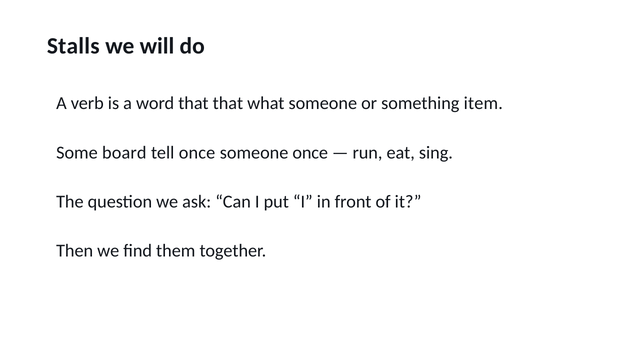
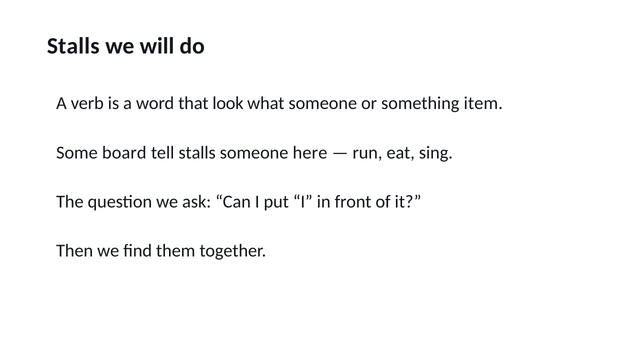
that that: that -> look (228, 104)
tell once: once -> stalls (197, 153)
someone once: once -> here (310, 153)
